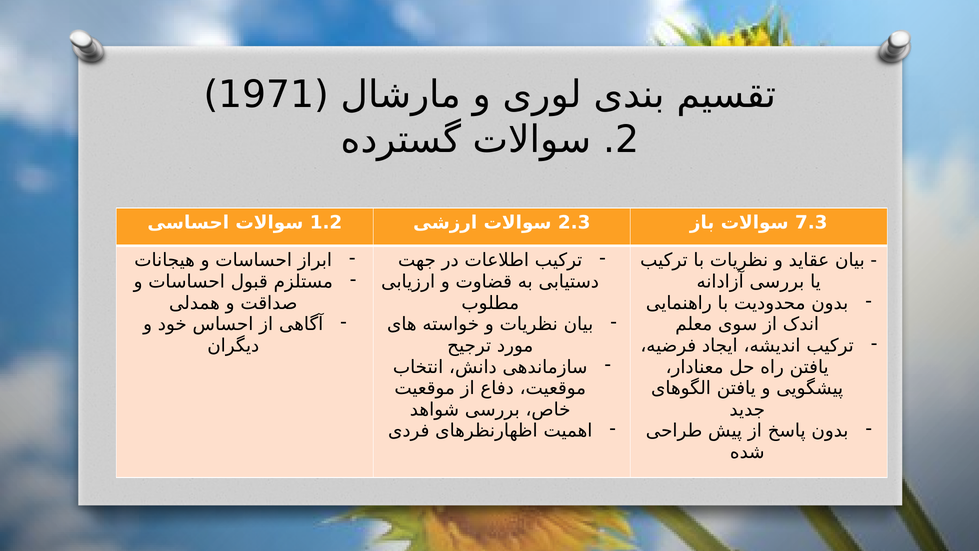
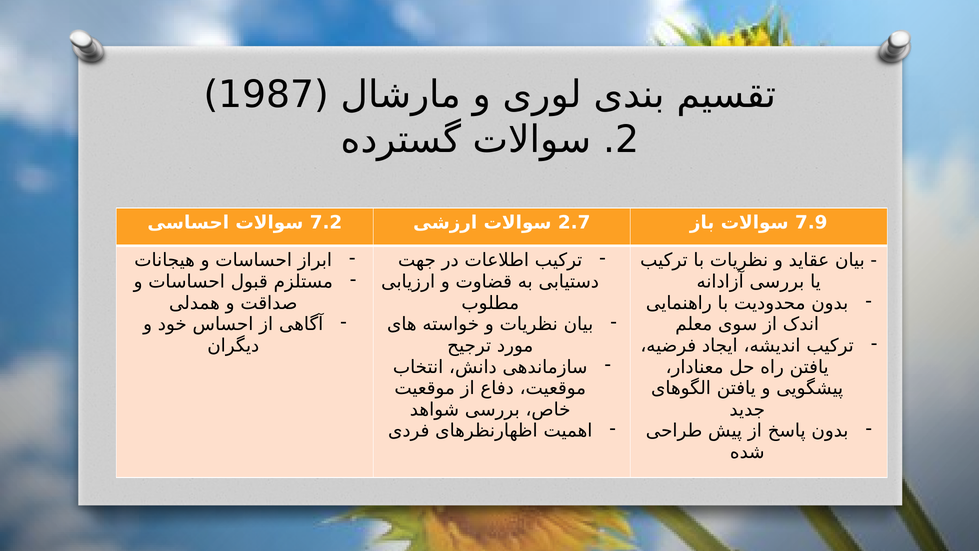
1971: 1971 -> 1987 (266, 95)
1.2: 1.2 -> 7.2 (326, 223)
2.3: 2.3 -> 2.7 (574, 223)
7.3: 7.3 -> 7.9 (811, 223)
